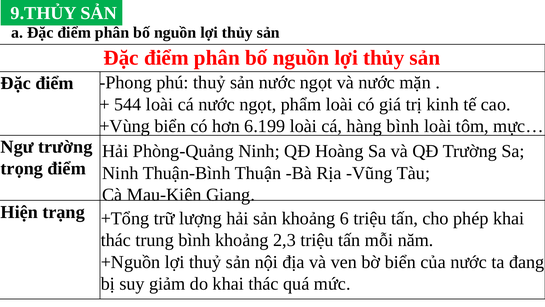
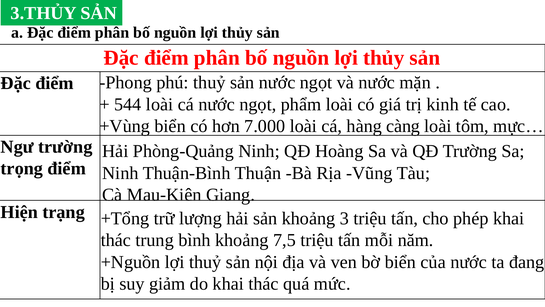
9.THỦY: 9.THỦY -> 3.THỦY (44, 13)
6.199: 6.199 -> 7.000 (265, 126)
hàng bình: bình -> càng (403, 126)
6: 6 -> 3 (344, 218)
2,3: 2,3 -> 7,5 (285, 240)
